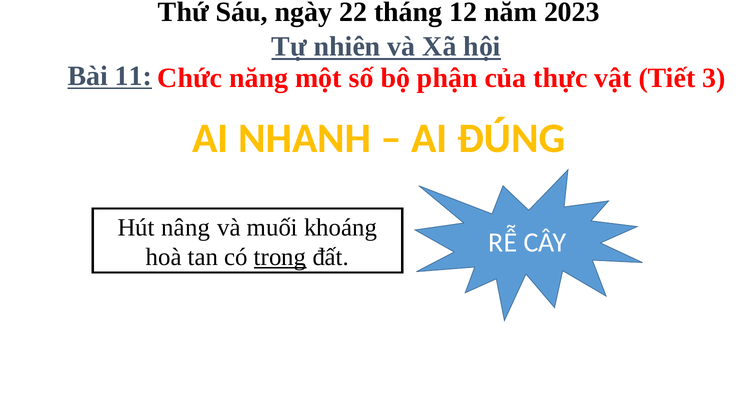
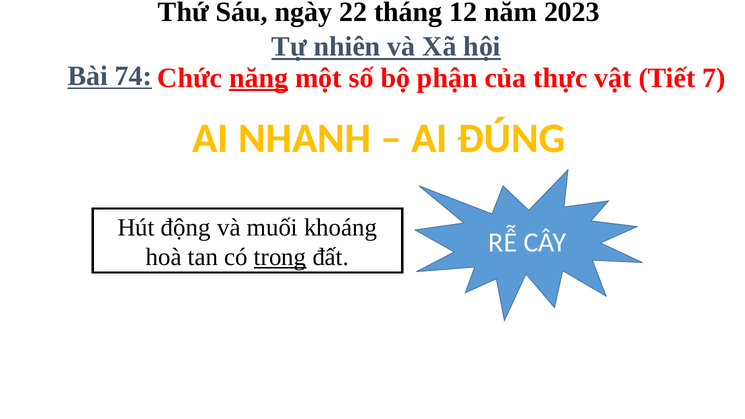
11: 11 -> 74 (133, 76)
năng underline: none -> present (259, 78)
3: 3 -> 7 (714, 78)
nâng: nâng -> động (186, 227)
